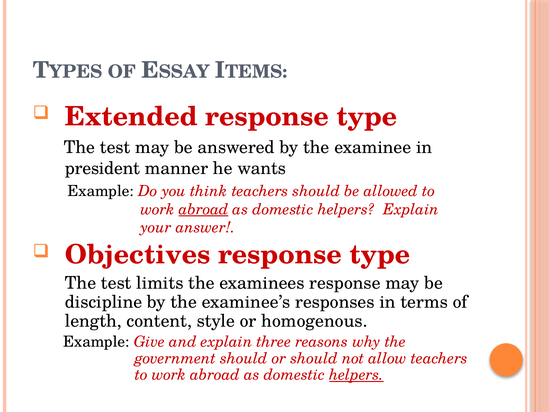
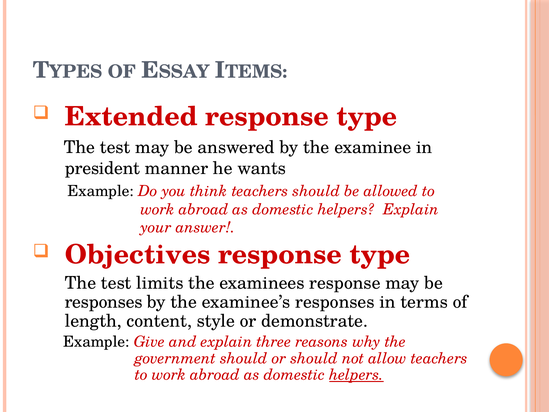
abroad underline: present -> none (204, 209)
discipline: discipline -> responses (104, 302)
homogenous: homogenous -> demonstrate (315, 321)
